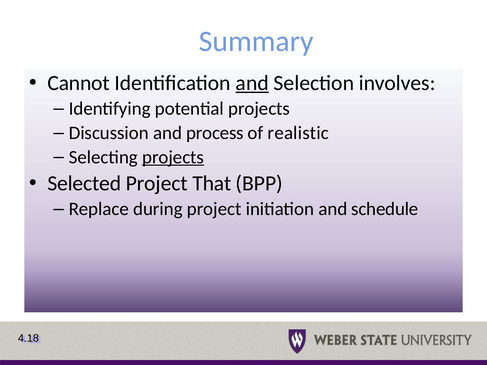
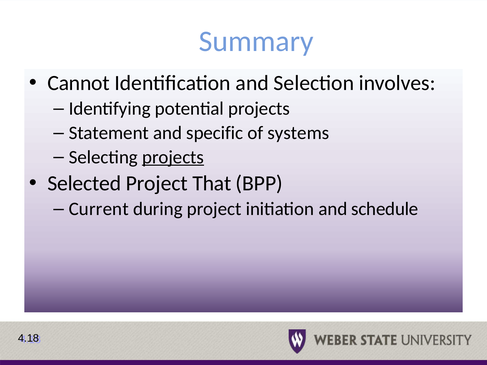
and underline: present -> none (252, 83)
Discussion: Discussion -> Statement (109, 133)
process: process -> specific (215, 133)
realistic: realistic -> systems (298, 133)
Replace: Replace -> Current (99, 209)
